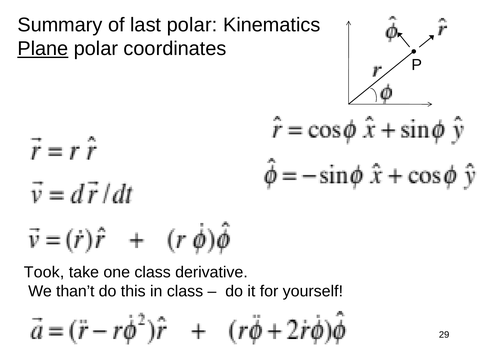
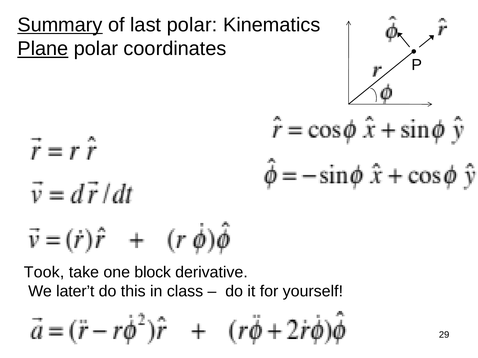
Summary underline: none -> present (60, 25)
one class: class -> block (153, 273)
than’t: than’t -> later’t (75, 292)
